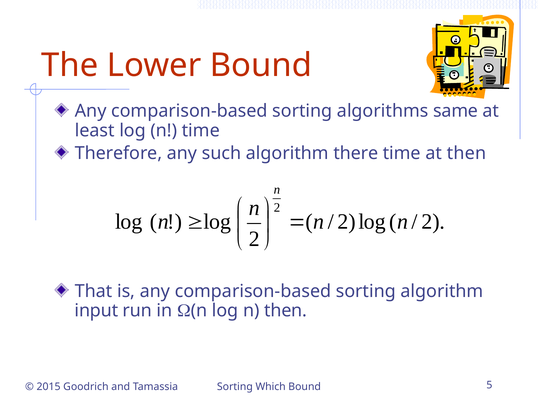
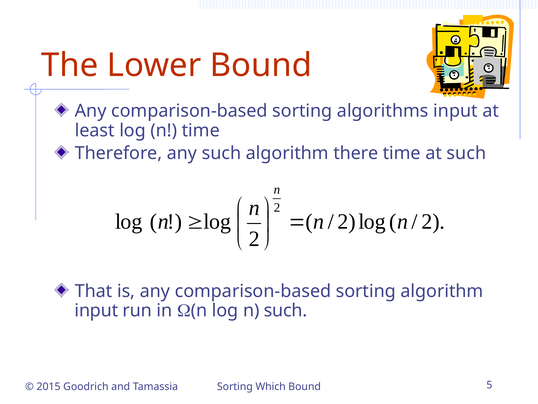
algorithms same: same -> input (455, 111)
at then: then -> such (466, 153)
n then: then -> such (286, 310)
